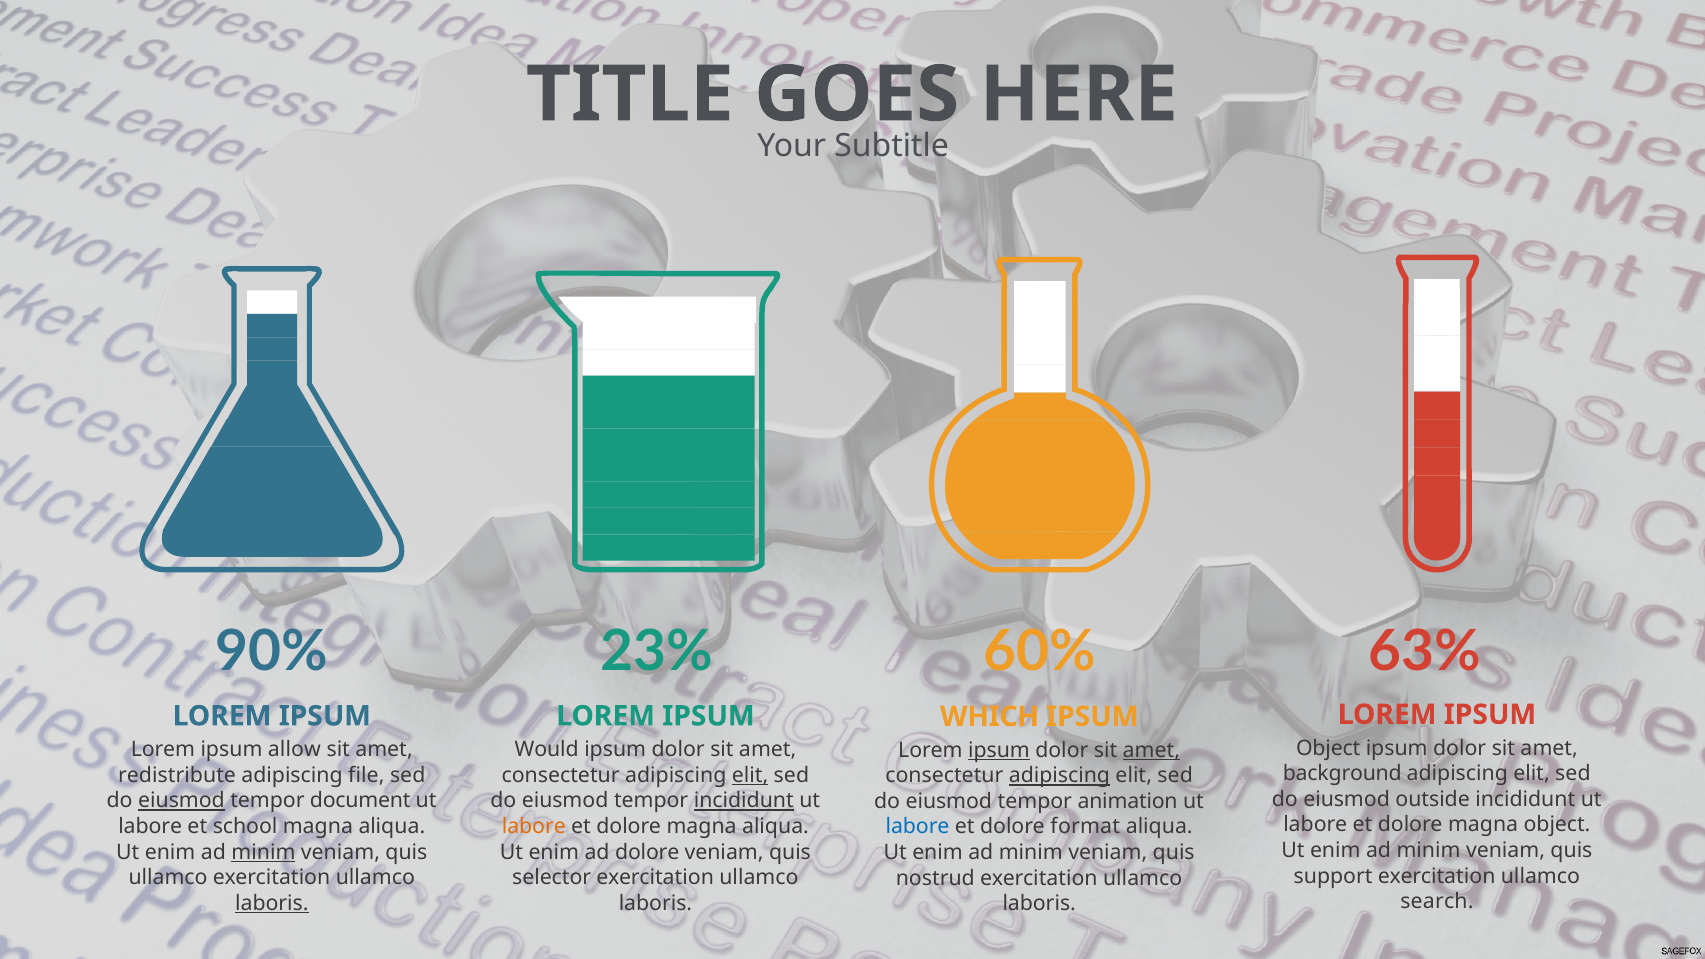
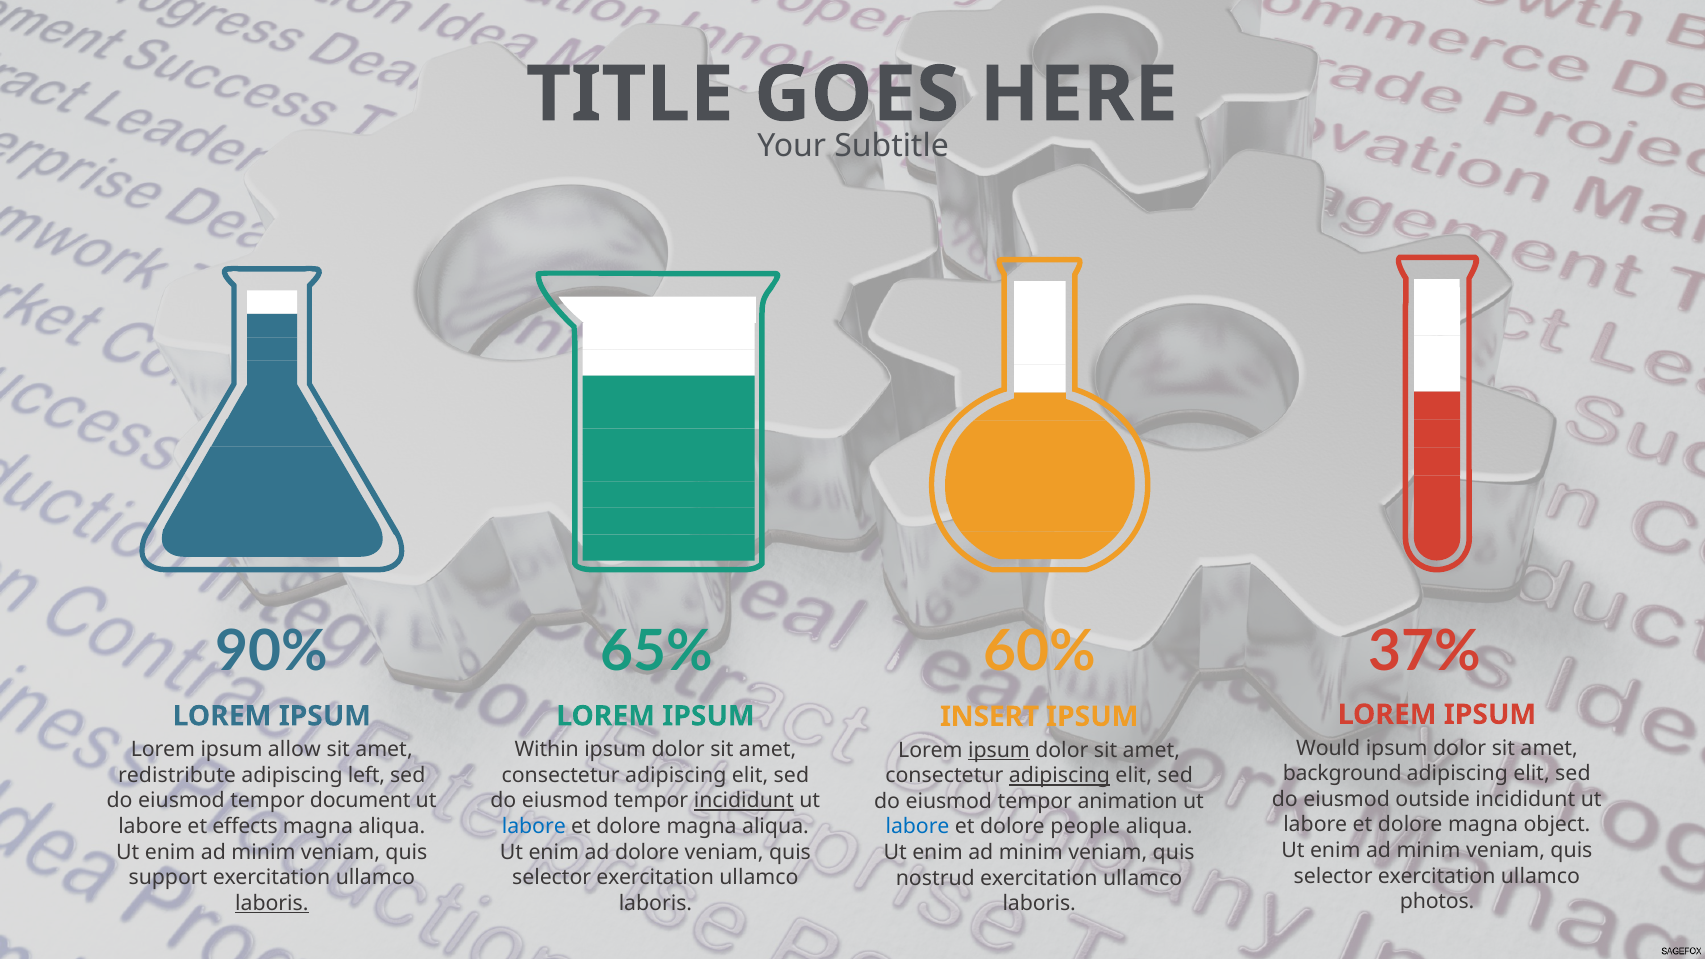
23%: 23% -> 65% (657, 652)
63%: 63% -> 37% (1425, 652)
WHICH: WHICH -> INSERT (990, 717)
Object: Object -> Would (1328, 748)
Would: Would -> Within (547, 750)
amet underline: present -> none (1151, 750)
file: file -> left (366, 775)
elit underline: present -> none (750, 775)
eiusmod underline: present -> none (181, 801)
school: school -> effects (245, 826)
labore colour: orange -> blue (534, 826)
format: format -> people (1085, 827)
minim underline: present -> none (263, 852)
support: support -> selector (1333, 876)
ullamco: ullamco -> support (168, 878)
search: search -> photos (1437, 902)
